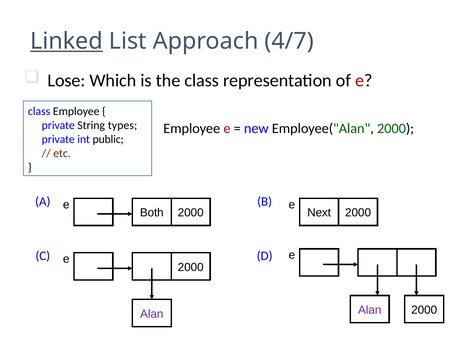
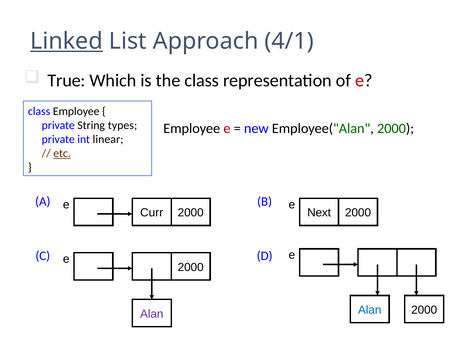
4/7: 4/7 -> 4/1 (289, 41)
Lose: Lose -> True (66, 81)
public: public -> linear (108, 139)
etc underline: none -> present (62, 153)
Both: Both -> Curr (152, 213)
Alan colour: purple -> blue (370, 310)
